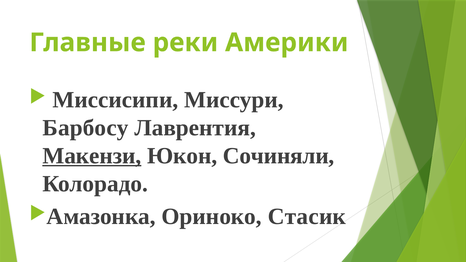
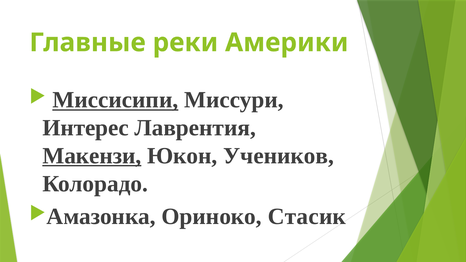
Миссисипи underline: none -> present (115, 100)
Барбосу: Барбосу -> Интерес (86, 128)
Сочиняли: Сочиняли -> Учеников (279, 156)
